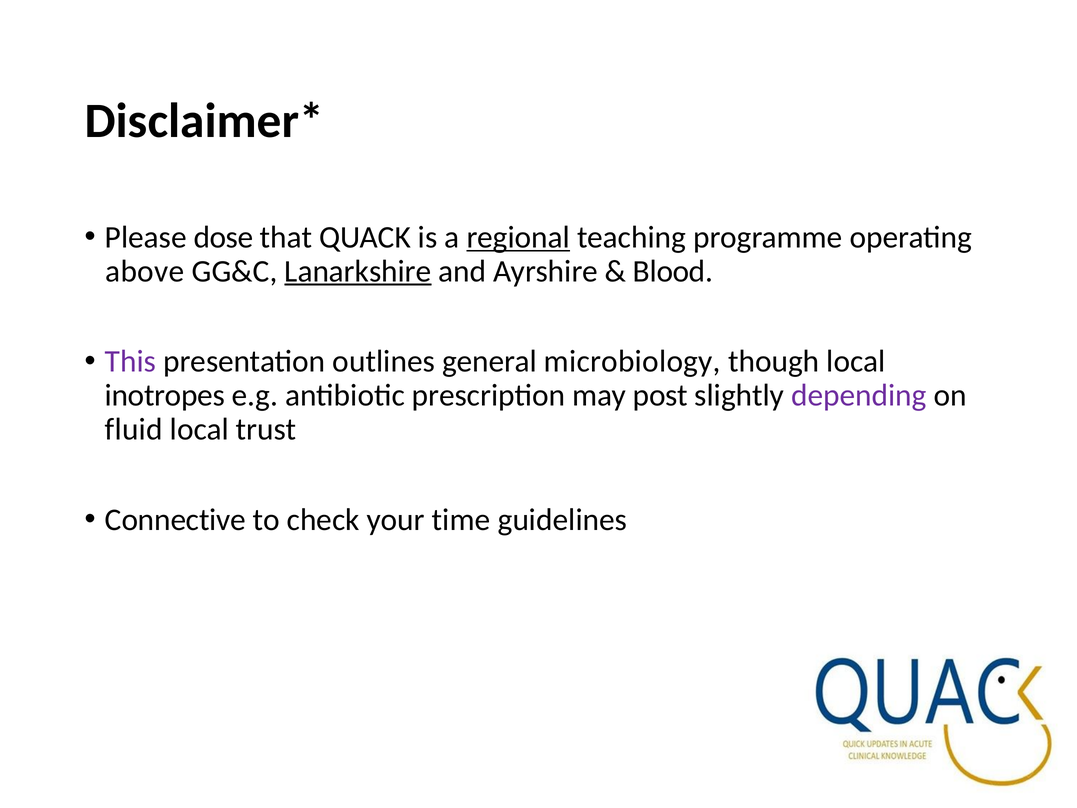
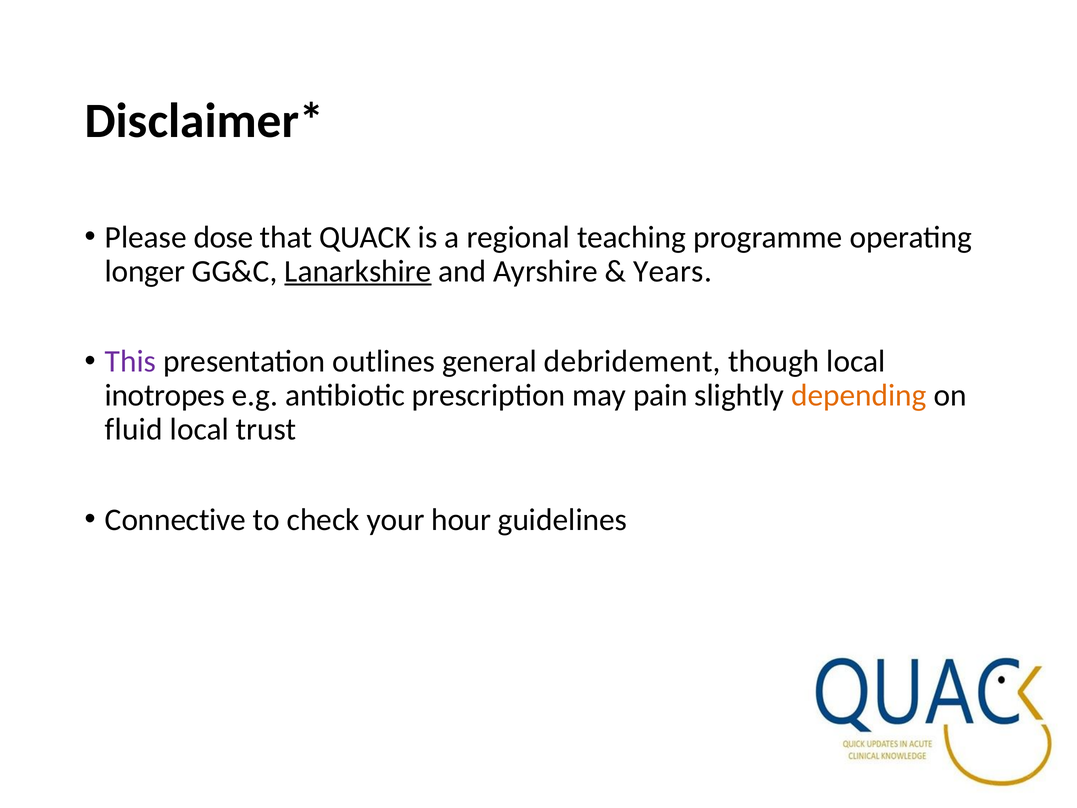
regional underline: present -> none (518, 237)
above: above -> longer (145, 271)
Blood: Blood -> Years (673, 271)
microbiology: microbiology -> debridement (632, 361)
post: post -> pain (660, 395)
depending colour: purple -> orange (859, 395)
time: time -> hour (461, 520)
